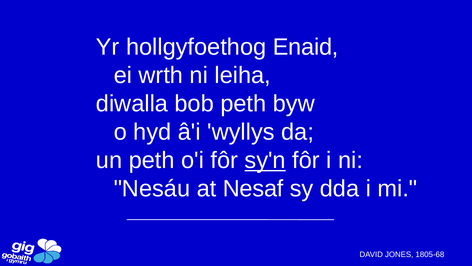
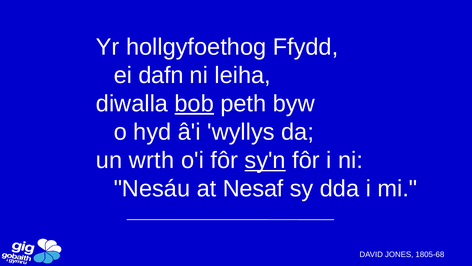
Enaid: Enaid -> Ffydd (306, 47)
wrth: wrth -> dafn (161, 75)
bob underline: none -> present (194, 103)
un peth: peth -> wrth (152, 160)
